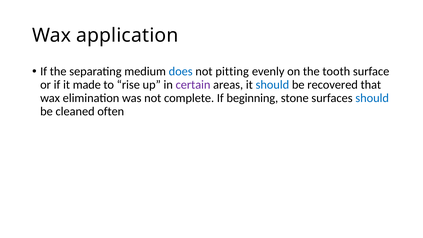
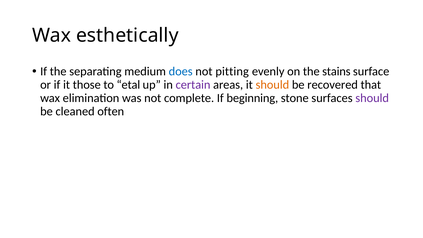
application: application -> esthetically (127, 36)
tooth: tooth -> stains (336, 72)
made: made -> those (87, 85)
rise: rise -> etal (128, 85)
should colour: blue -> orange (272, 85)
should colour: blue -> purple (372, 98)
